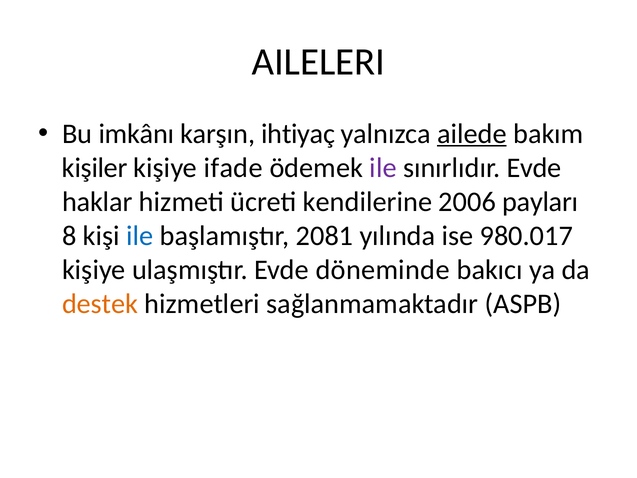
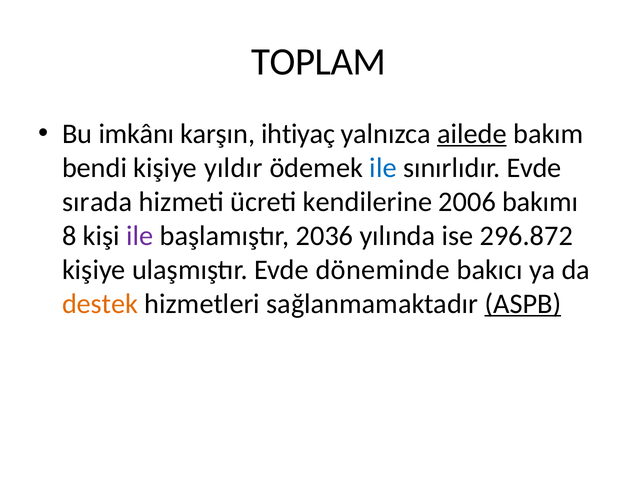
AILELERI: AILELERI -> TOPLAM (319, 62)
kişiler: kişiler -> bendi (95, 168)
ifade: ifade -> yıldır (233, 168)
ile colour: purple -> blue (383, 168)
haklar: haklar -> sırada (97, 202)
payları: payları -> bakımı (540, 202)
ile colour: blue -> purple (140, 236)
2081: 2081 -> 2036 (325, 236)
980.017: 980.017 -> 296.872 (526, 236)
ASPB underline: none -> present (523, 304)
